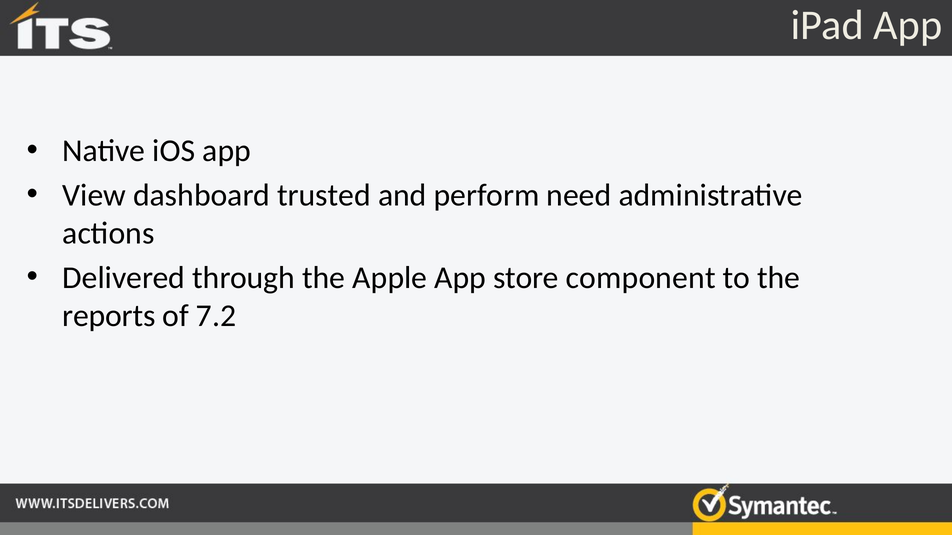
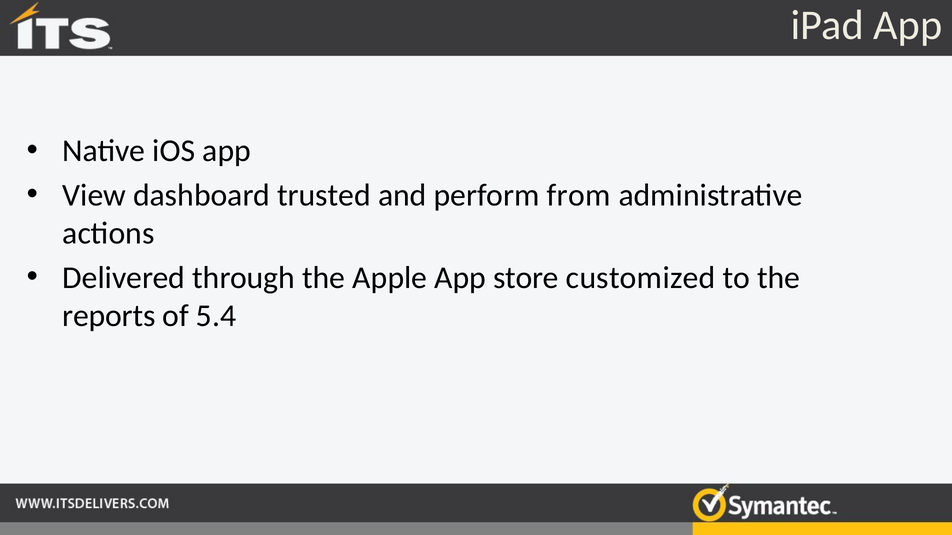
need: need -> from (579, 195)
component: component -> customized (641, 278)
7.2: 7.2 -> 5.4 (216, 316)
